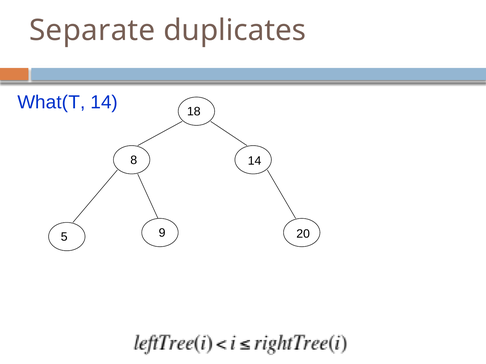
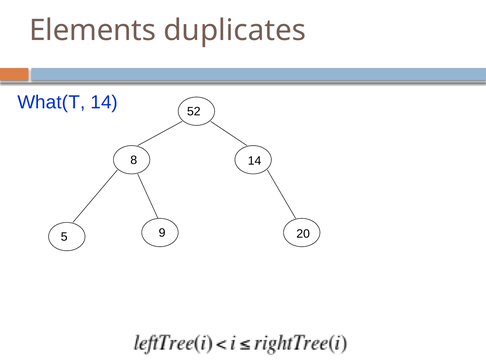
Separate: Separate -> Elements (93, 30)
18: 18 -> 52 (194, 112)
